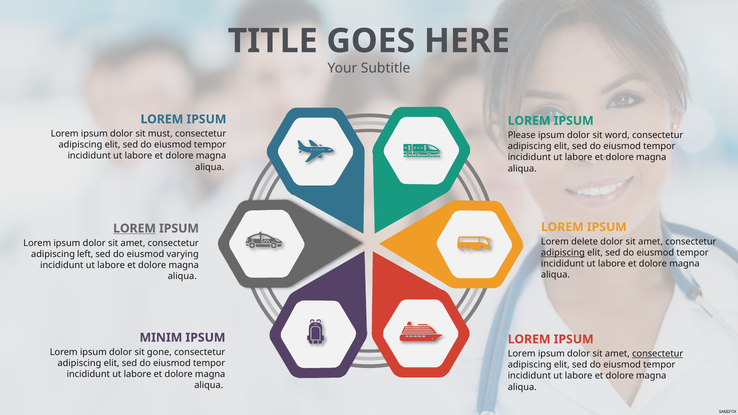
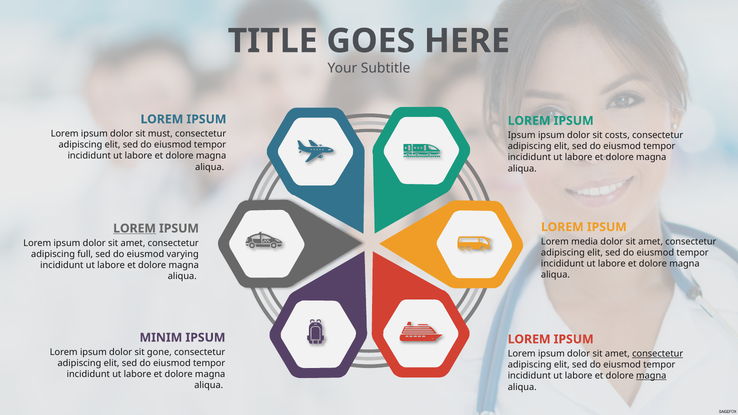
Please: Please -> Ipsum (522, 135)
word: word -> costs (617, 135)
delete: delete -> media (585, 242)
adipiscing underline: present -> none (563, 253)
left: left -> full (85, 254)
magna underline: none -> present (651, 376)
